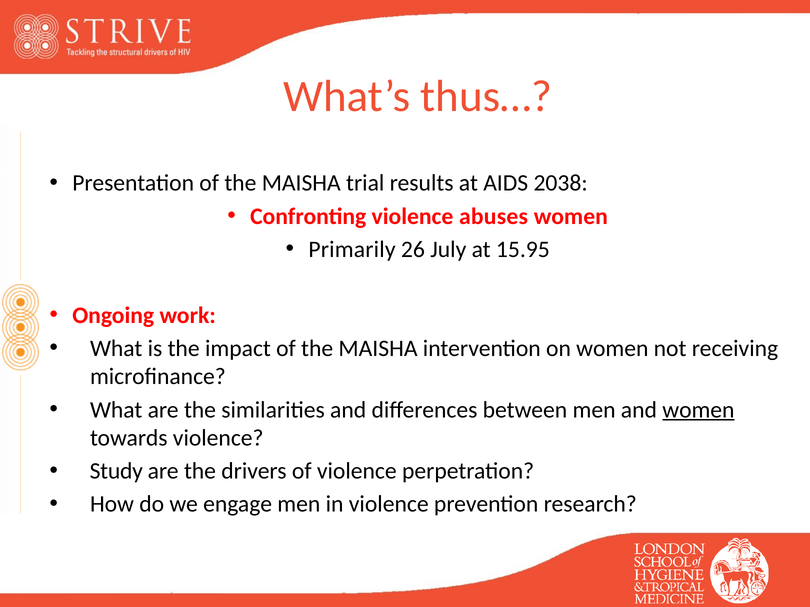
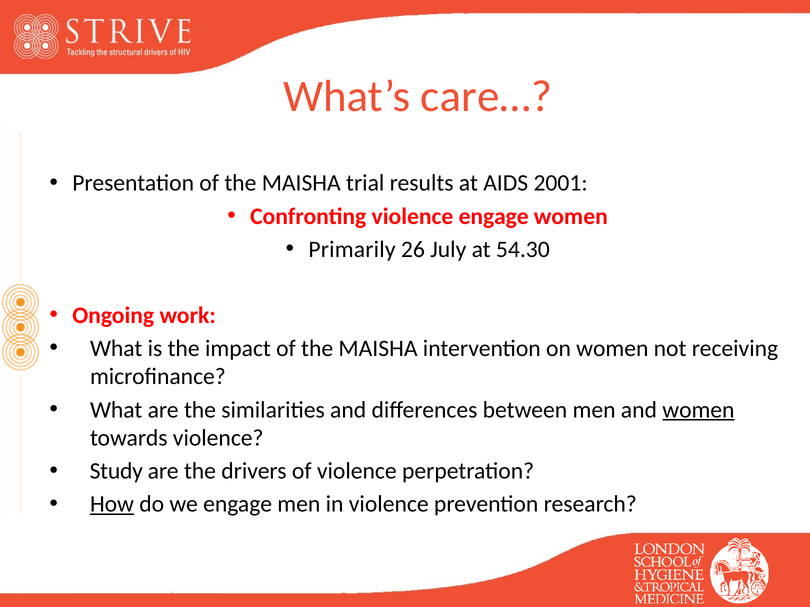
thus…: thus… -> care… (486, 96)
2038: 2038 -> 2001 (561, 183)
violence abuses: abuses -> engage (494, 216)
15.95: 15.95 -> 54.30 (523, 249)
How underline: none -> present (112, 505)
